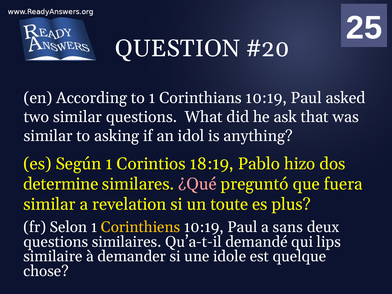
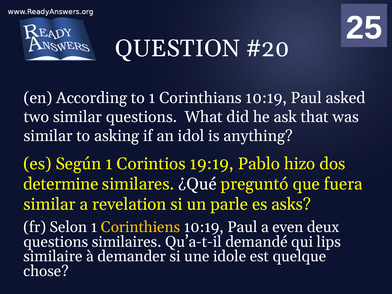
18:19: 18:19 -> 19:19 (212, 164)
¿Qué colour: pink -> white (197, 184)
toute: toute -> parle (229, 204)
plus: plus -> asks (291, 204)
sans: sans -> even (288, 227)
